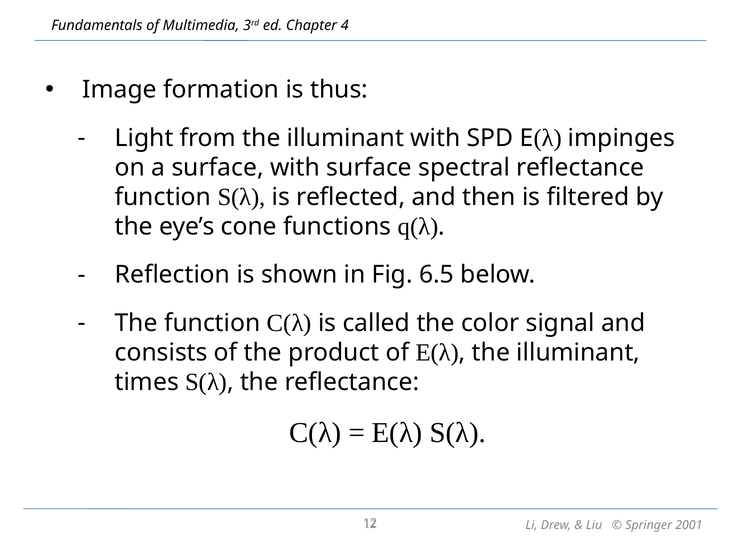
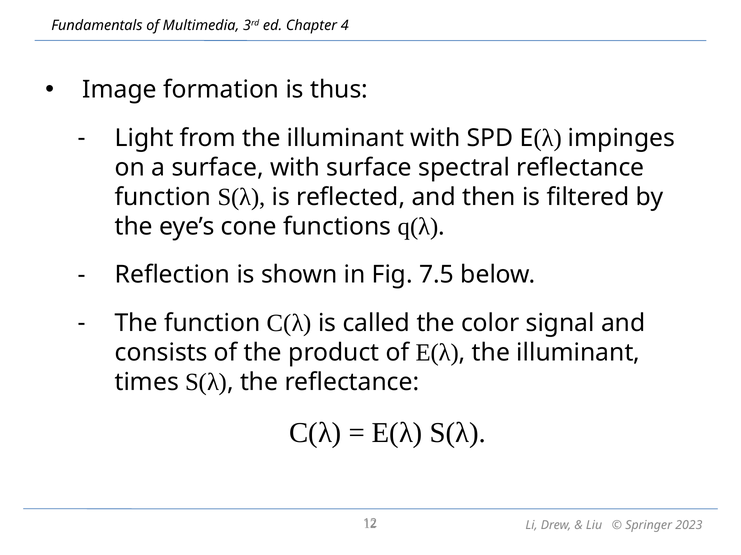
6.5: 6.5 -> 7.5 (437, 275)
2001: 2001 -> 2023 (689, 526)
